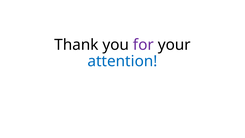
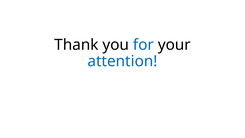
for colour: purple -> blue (143, 45)
